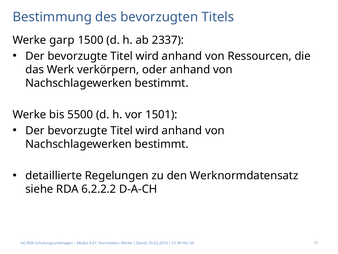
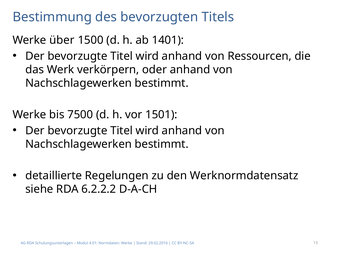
garp: garp -> über (62, 40)
2337: 2337 -> 1401 (168, 40)
5500: 5500 -> 7500 (80, 115)
